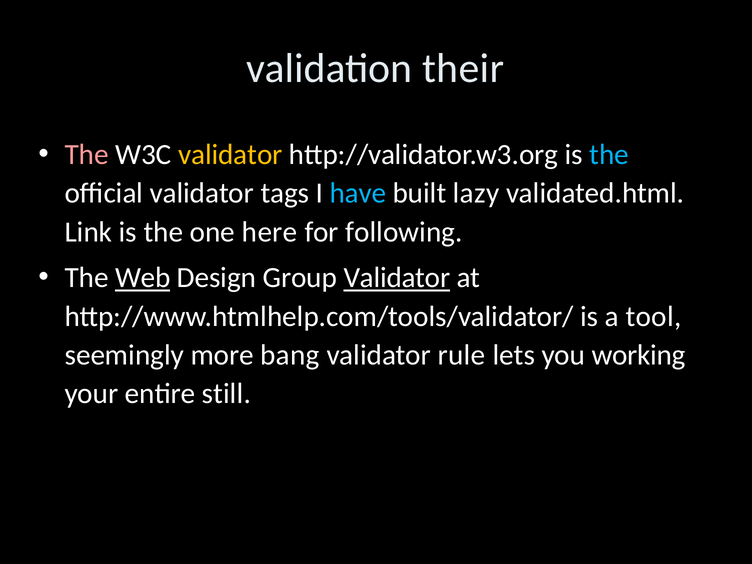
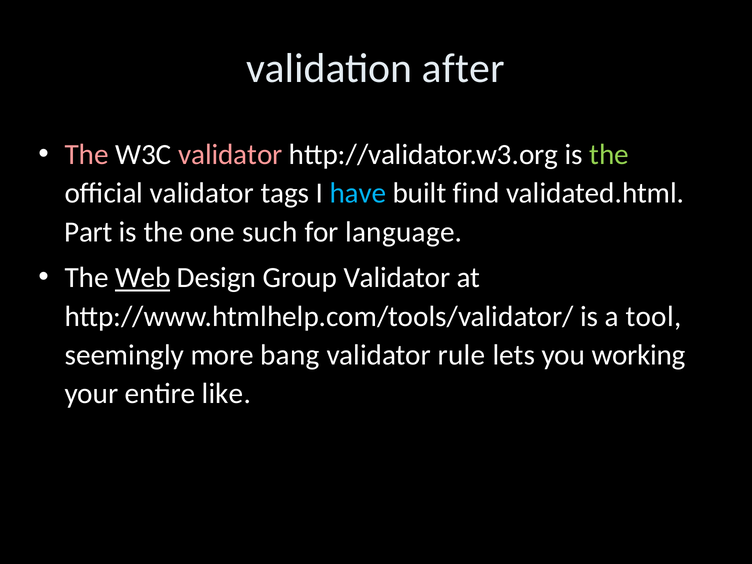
their: their -> after (463, 68)
validator colour: yellow -> pink (230, 155)
the colour: light blue -> light green (609, 155)
lazy: lazy -> find (476, 193)
Link: Link -> Part (89, 232)
here: here -> such (270, 232)
following: following -> language (404, 232)
Validator underline: present -> none (397, 278)
still: still -> like (226, 394)
